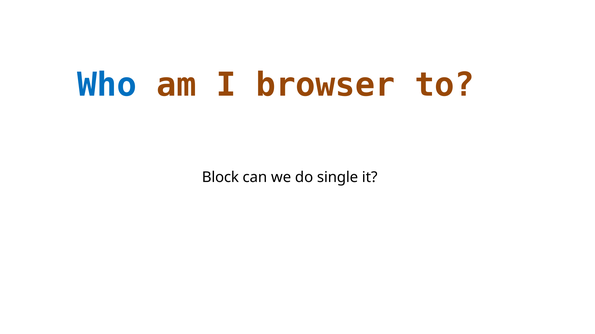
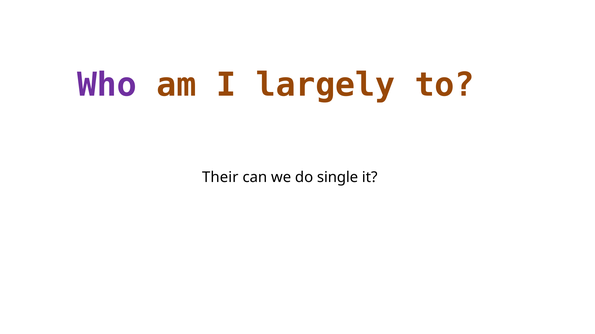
Who colour: blue -> purple (107, 85)
browser: browser -> largely (325, 85)
Block: Block -> Their (220, 178)
